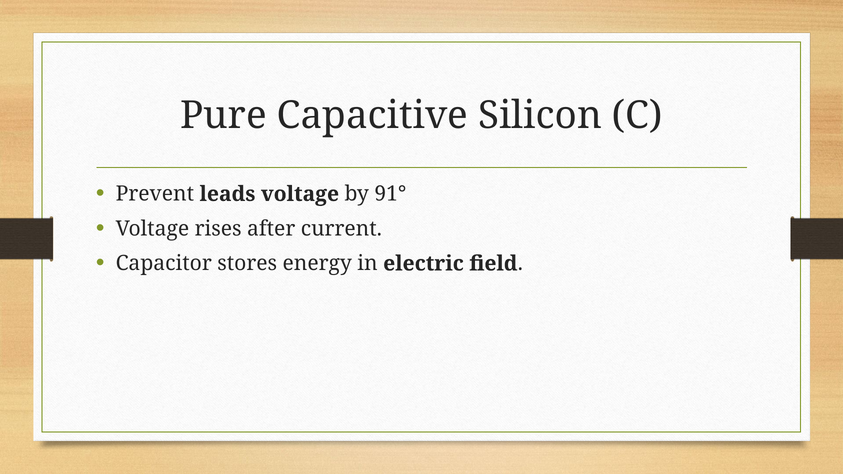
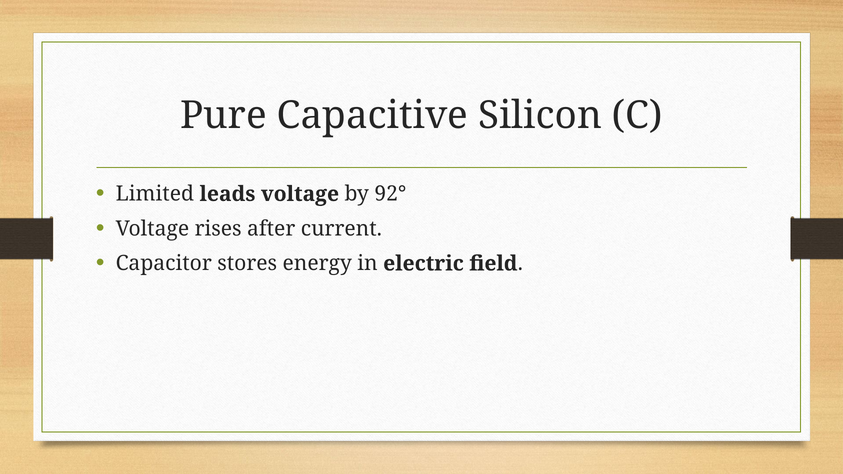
Prevent: Prevent -> Limited (155, 194)
91°: 91° -> 92° (390, 194)
